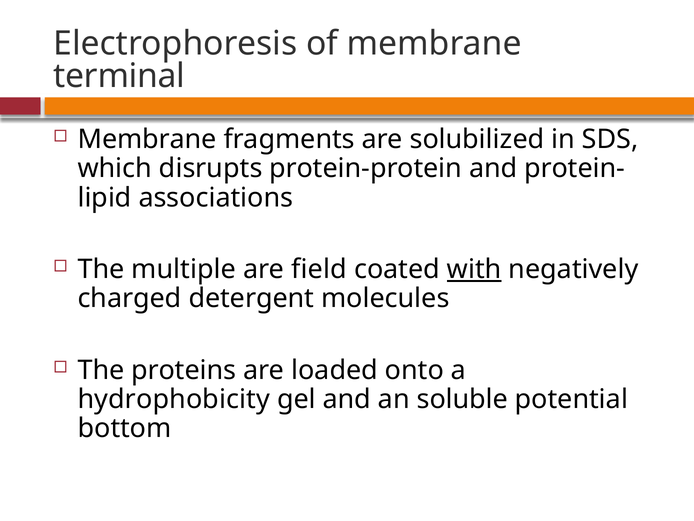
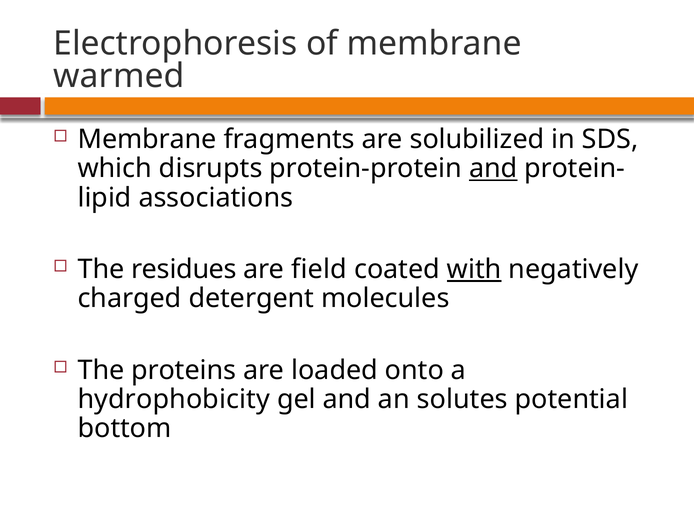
terminal: terminal -> warmed (119, 76)
and underline: none -> present (493, 168)
multiple: multiple -> residues (184, 269)
soluble: soluble -> solutes (462, 399)
